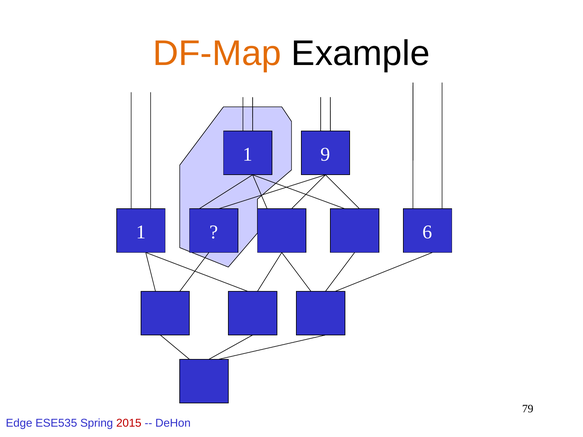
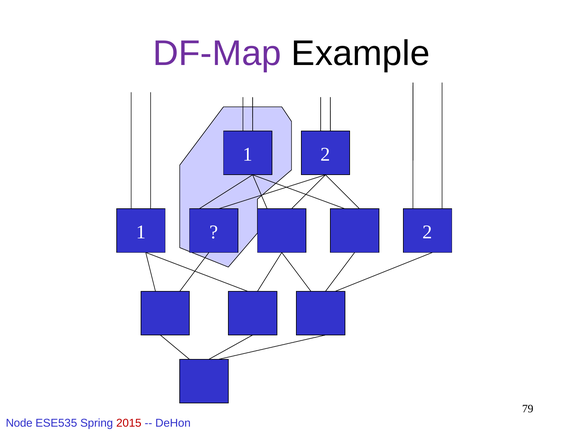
DF-Map colour: orange -> purple (217, 53)
9: 9 -> 2 (325, 154)
6: 6 -> 2 (428, 232)
Edge: Edge -> Node (19, 423)
